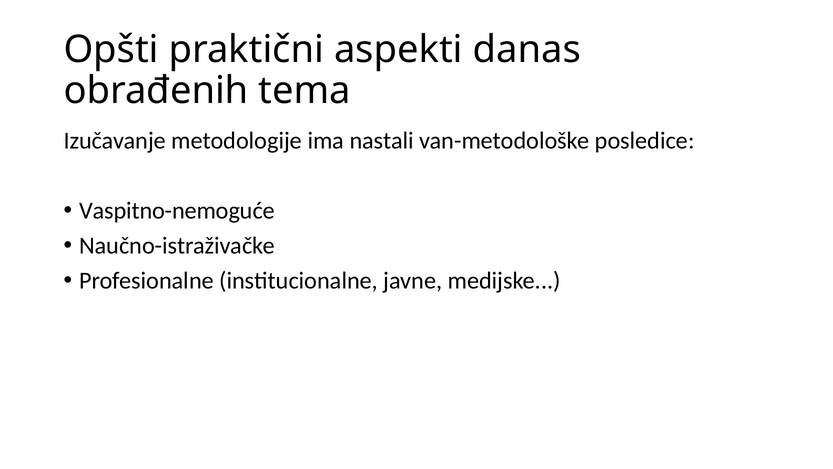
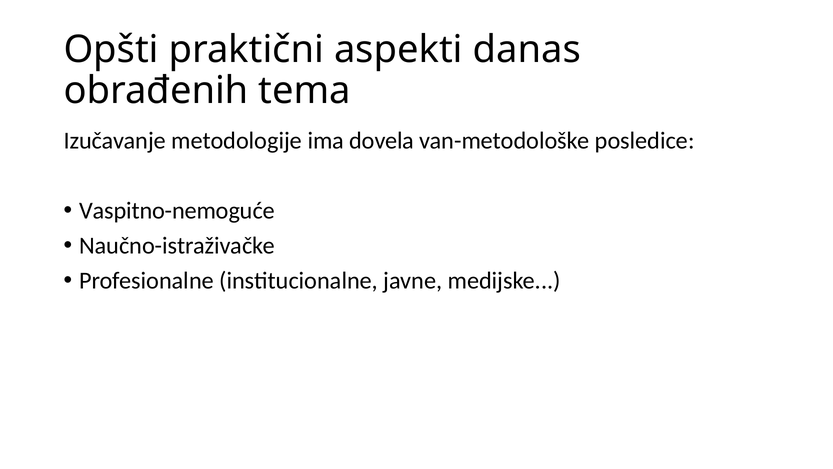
nastali: nastali -> dovela (382, 141)
